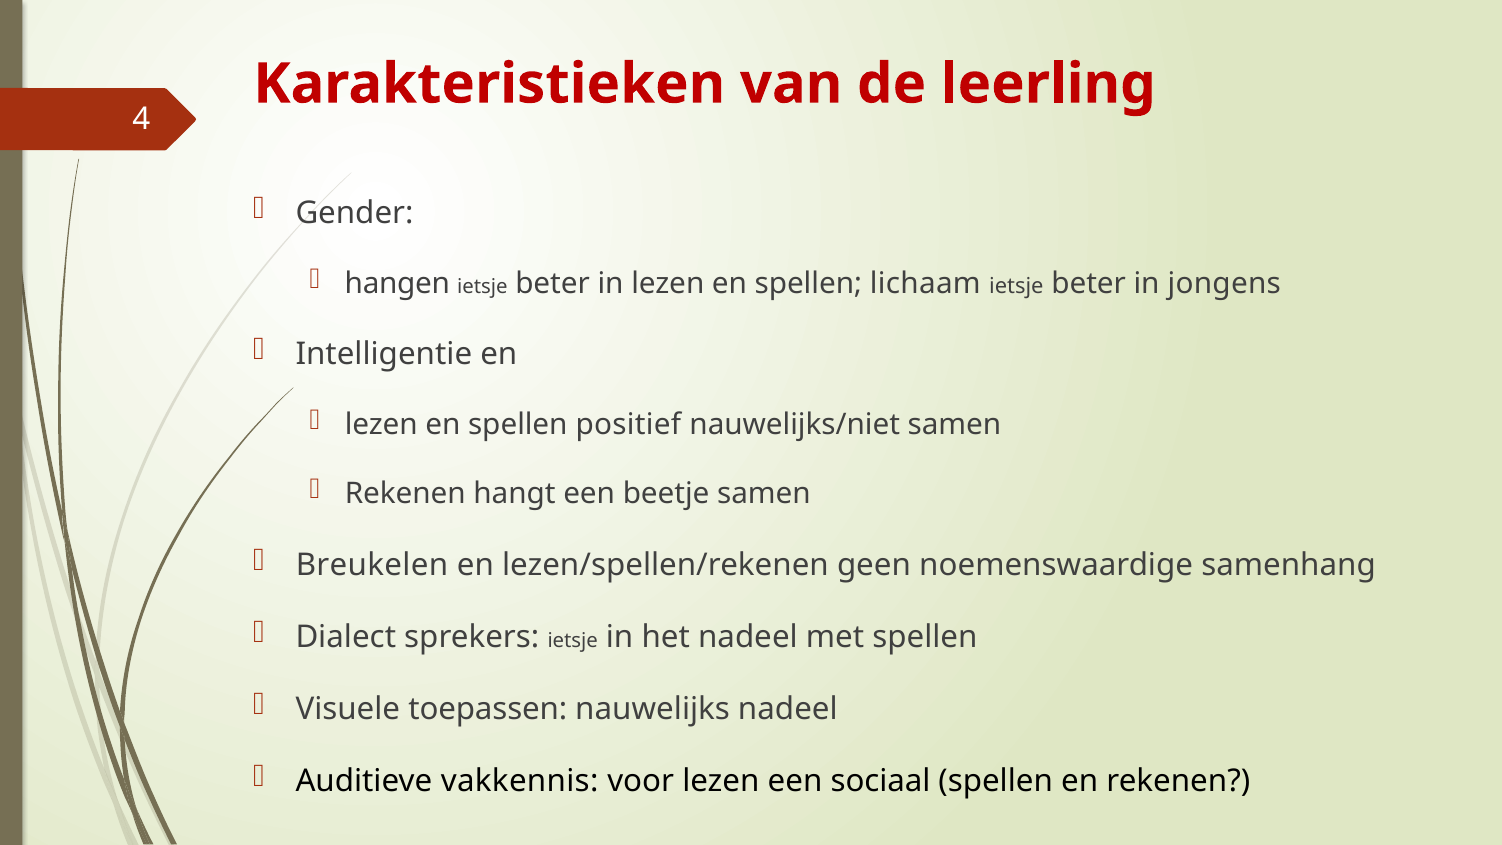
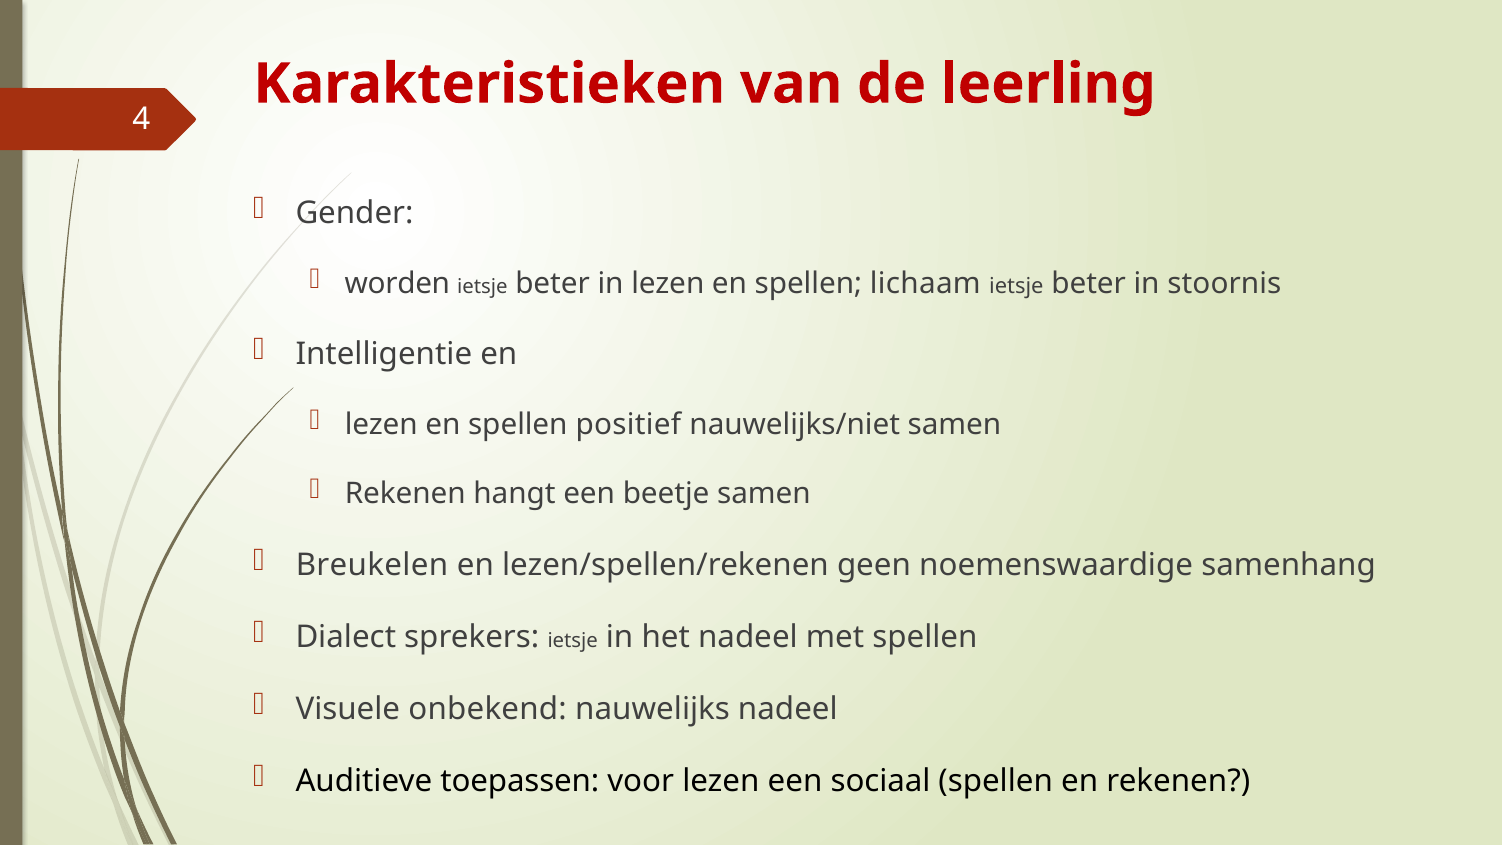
hangen: hangen -> worden (397, 283)
jongens: jongens -> stoornis (1224, 283)
toepassen: toepassen -> onbekend (488, 709)
vakkennis: vakkennis -> toepassen (520, 781)
